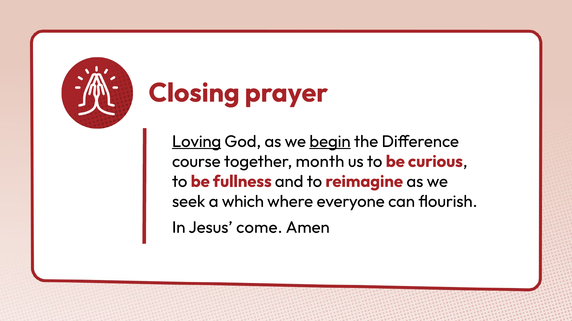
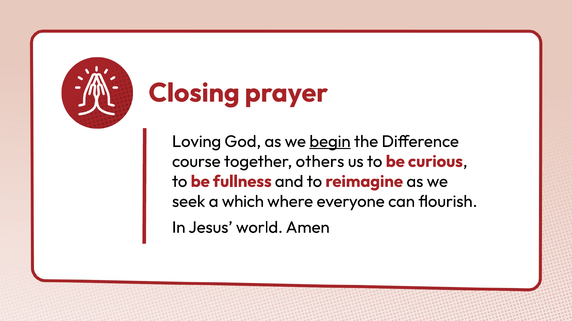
Loving underline: present -> none (197, 142)
month: month -> others (320, 162)
come: come -> world (259, 228)
